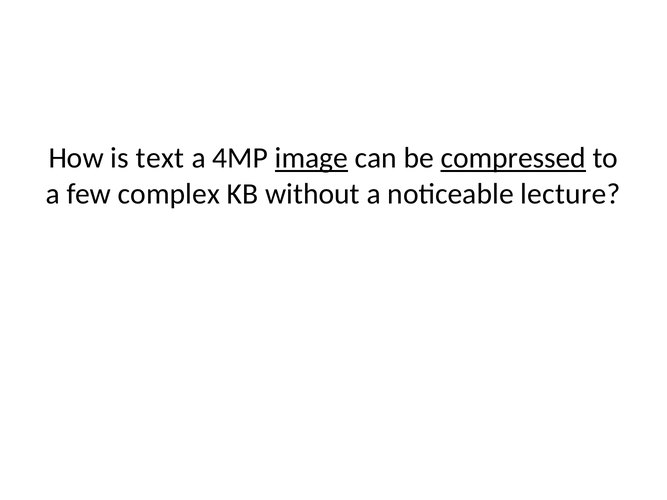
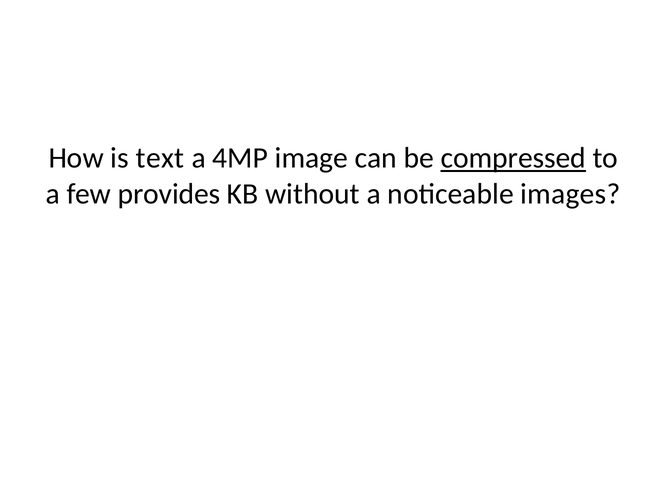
image underline: present -> none (311, 158)
complex: complex -> provides (169, 194)
lecture: lecture -> images (570, 194)
